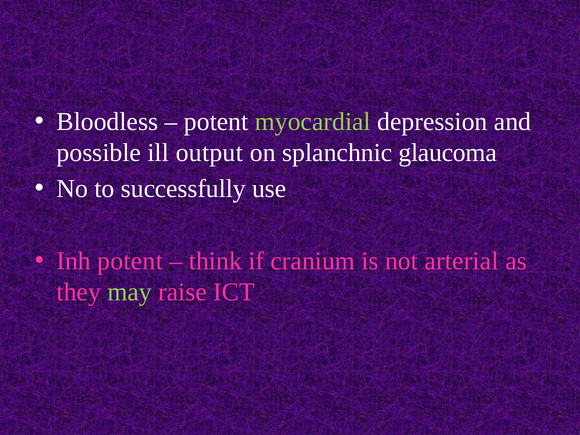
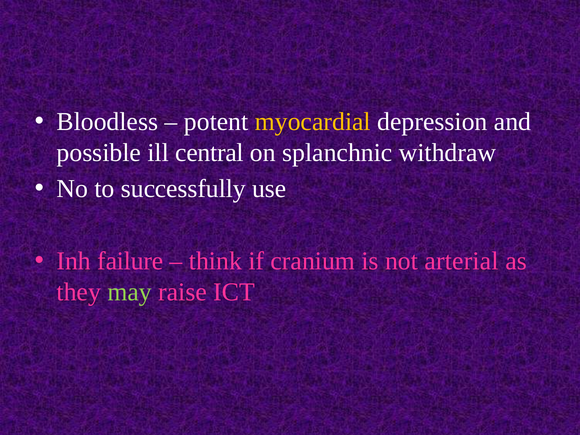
myocardial colour: light green -> yellow (313, 122)
output: output -> central (210, 153)
glaucoma: glaucoma -> withdraw (447, 153)
Inh potent: potent -> failure (130, 261)
